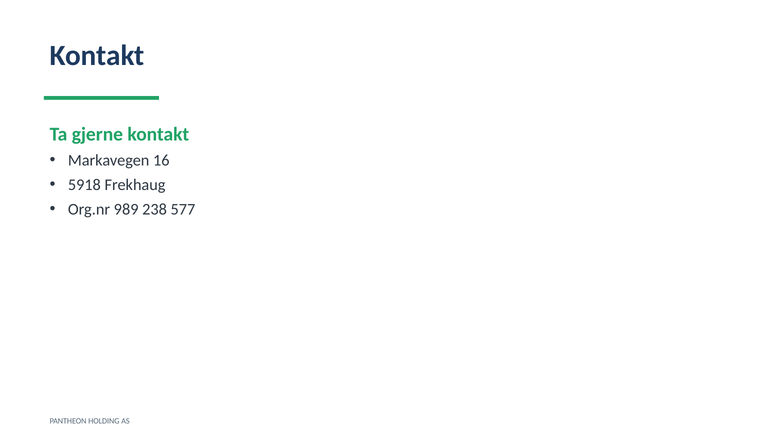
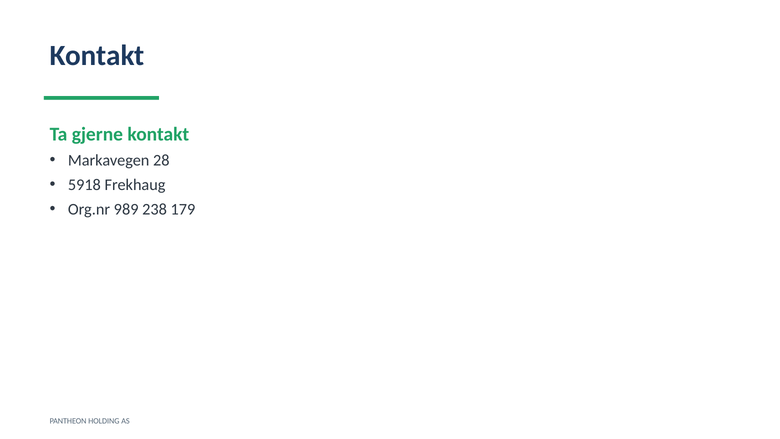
16: 16 -> 28 (161, 160)
577: 577 -> 179 (183, 209)
